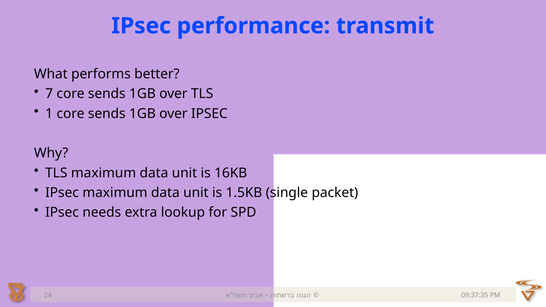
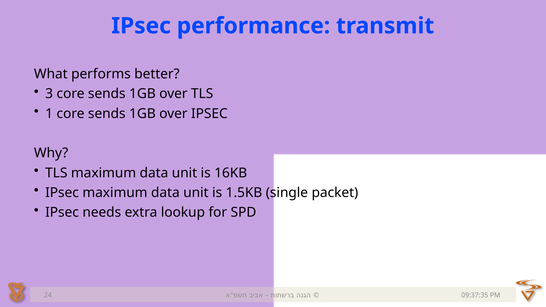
7: 7 -> 3 (49, 94)
